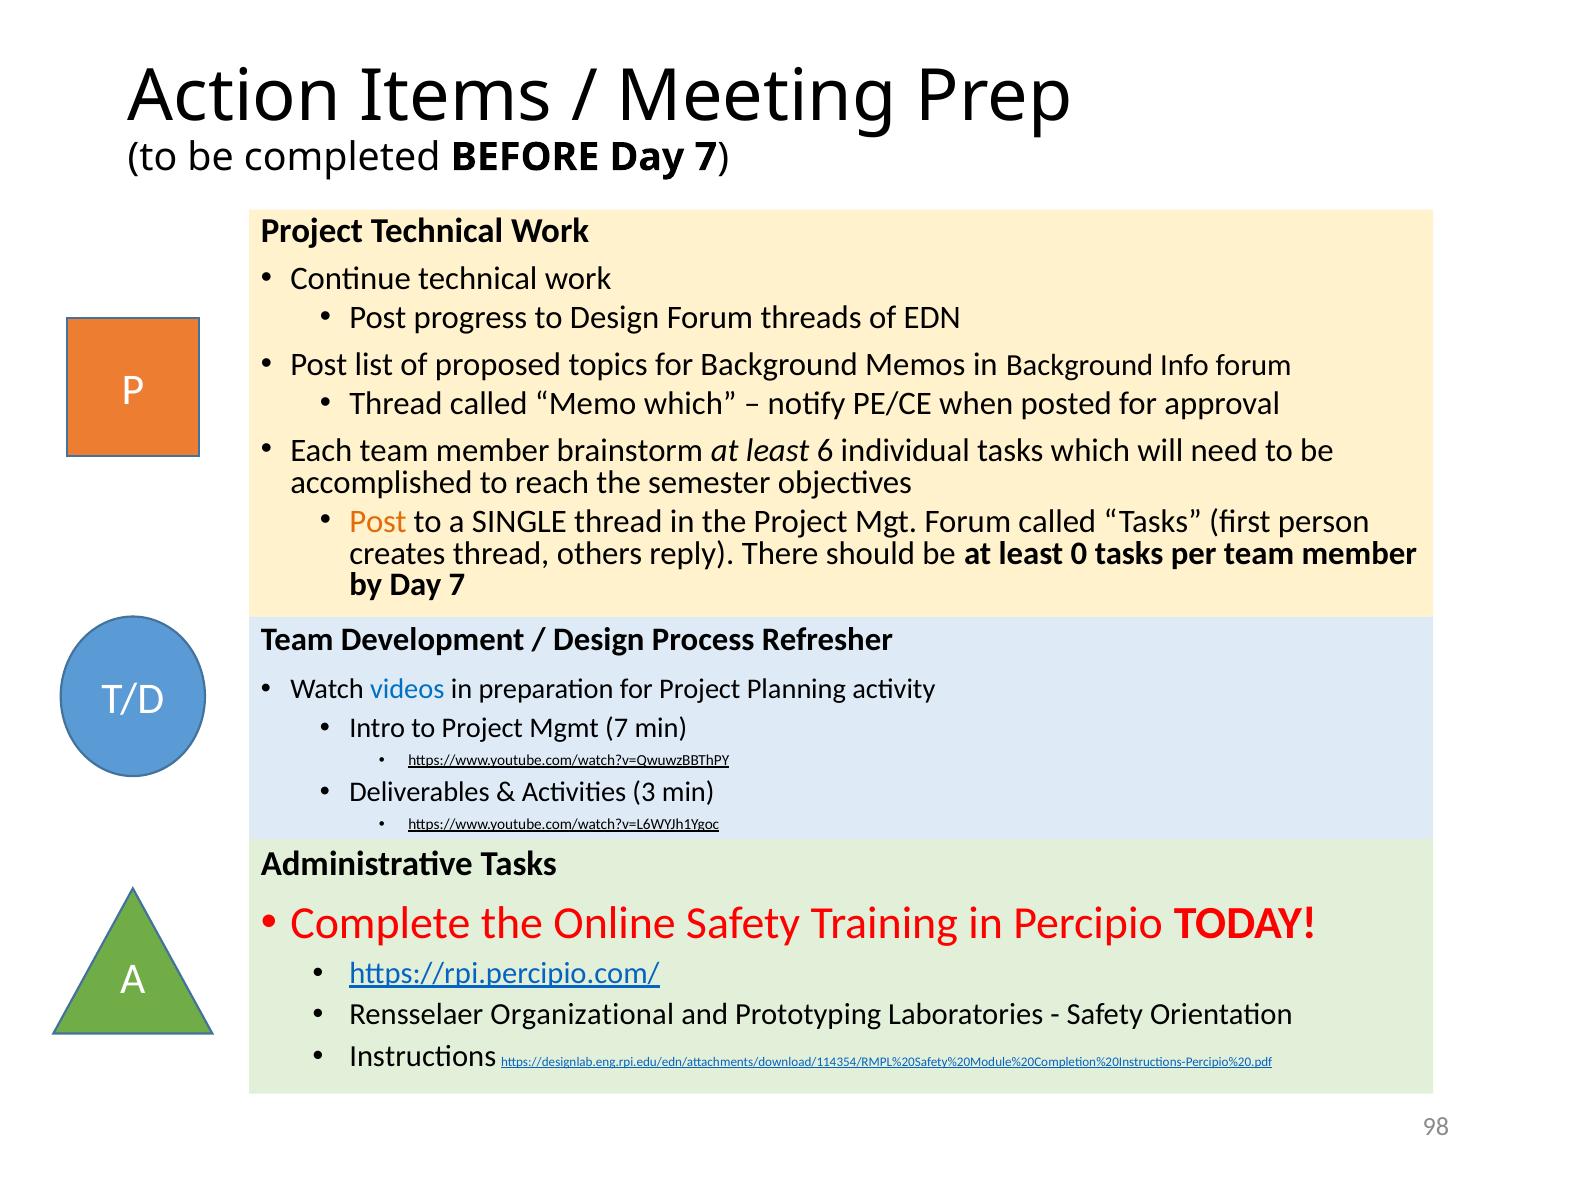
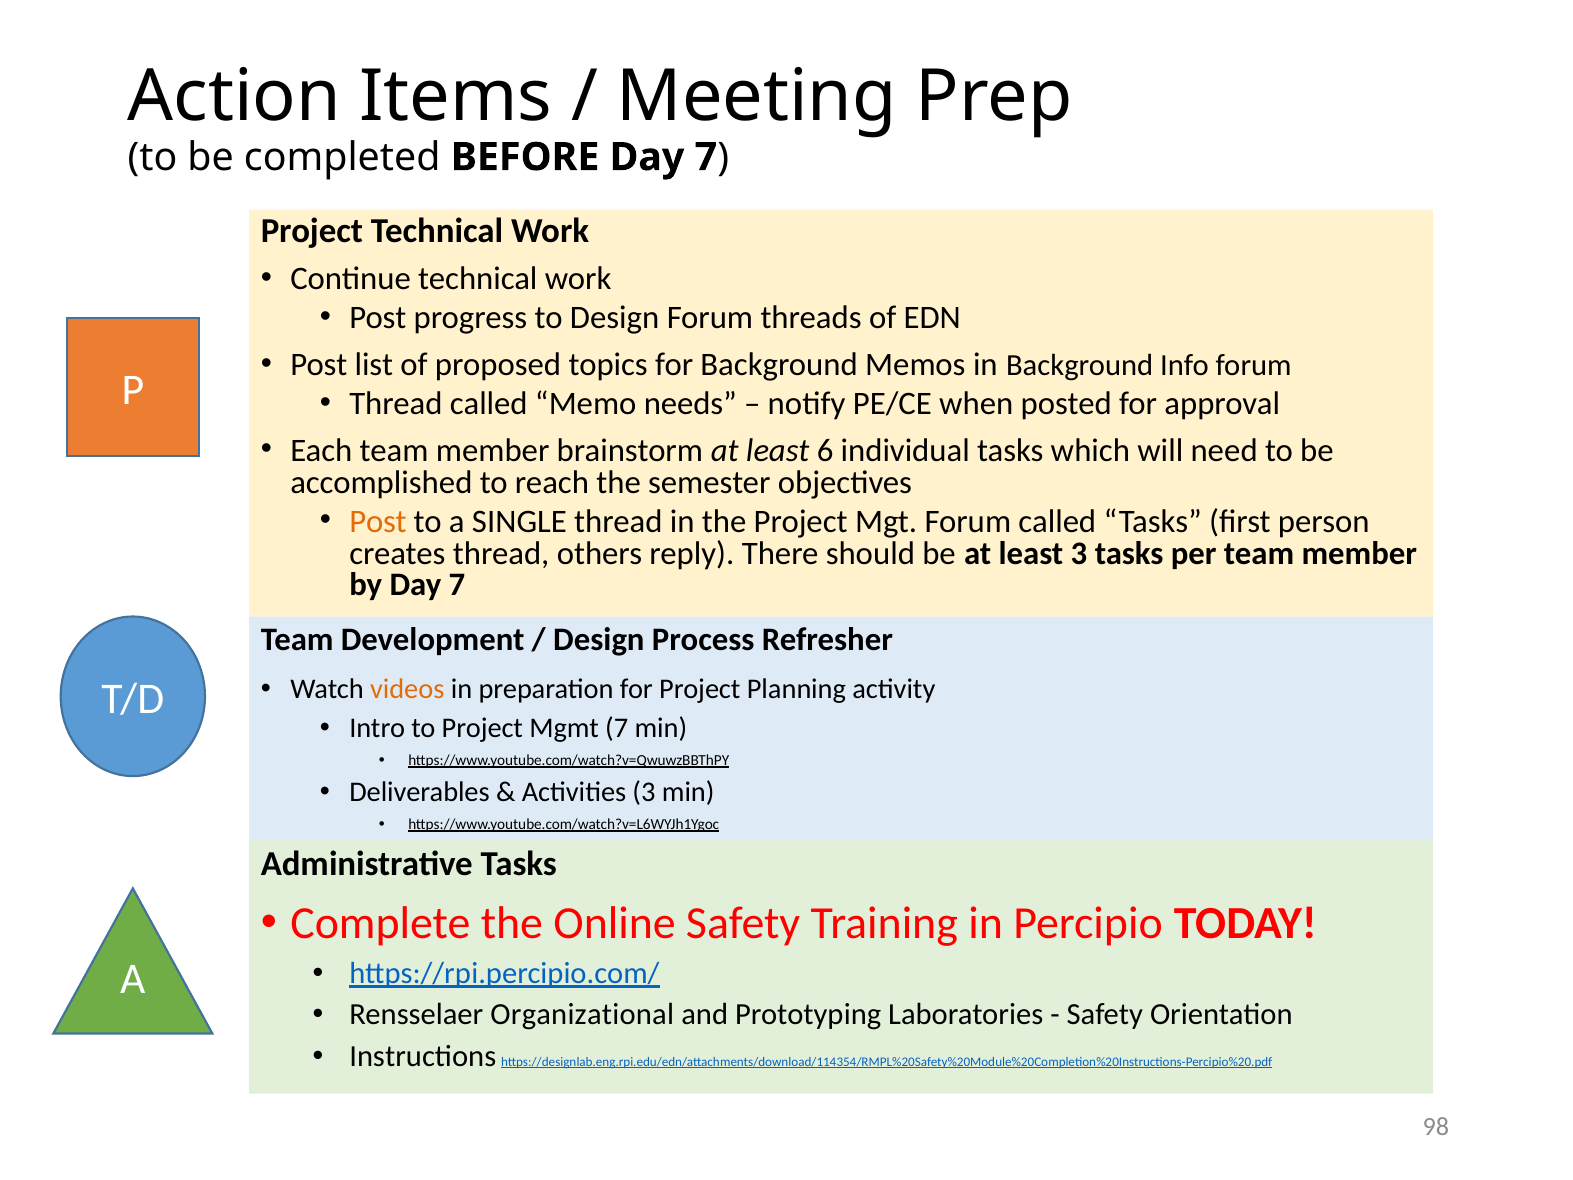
Memo which: which -> needs (690, 404)
least 0: 0 -> 3 (1079, 553)
videos colour: blue -> orange (407, 689)
